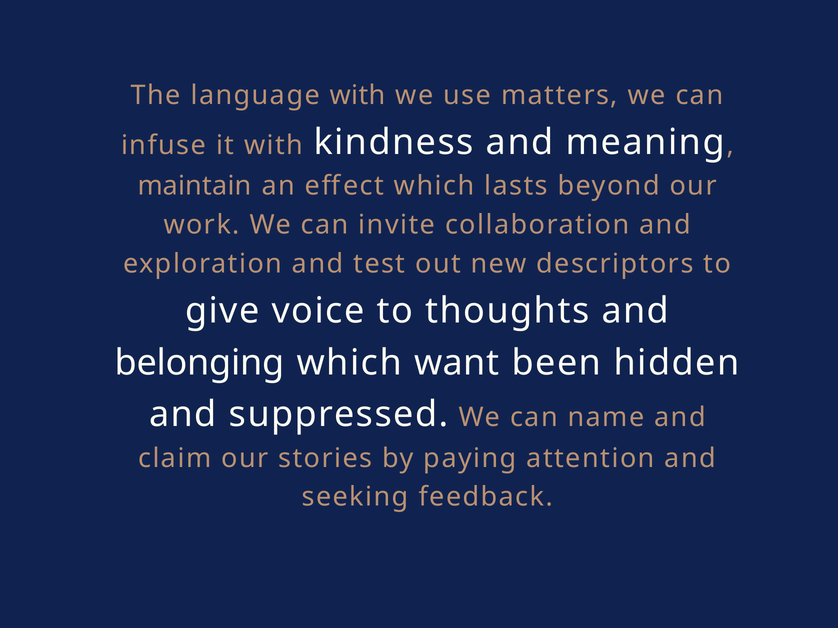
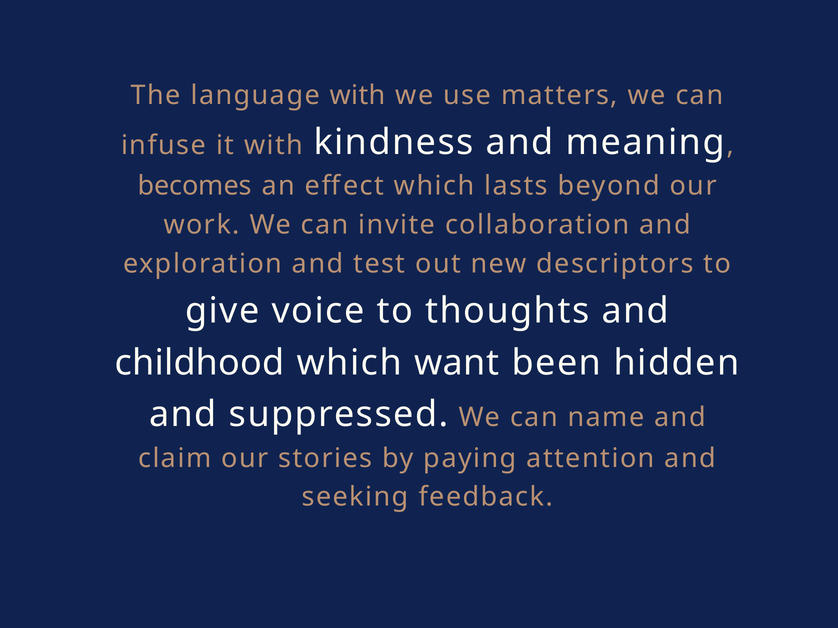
maintain: maintain -> becomes (195, 186)
belonging: belonging -> childhood (200, 363)
